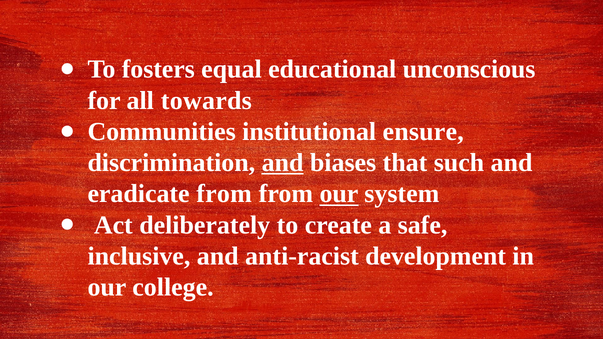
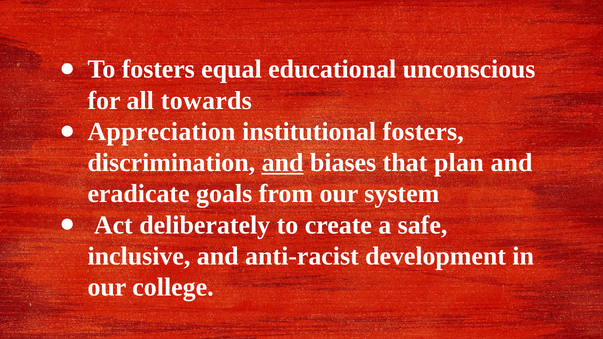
Communities: Communities -> Appreciation (162, 132)
institutional ensure: ensure -> fosters (423, 132)
such: such -> plan (459, 163)
eradicate from: from -> goals (224, 194)
our underline: present -> none (339, 194)
